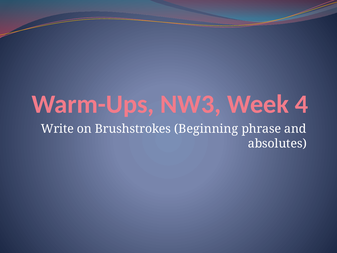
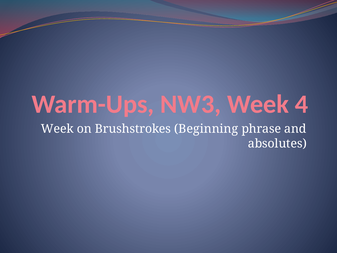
Write: Write -> Week (57, 129)
